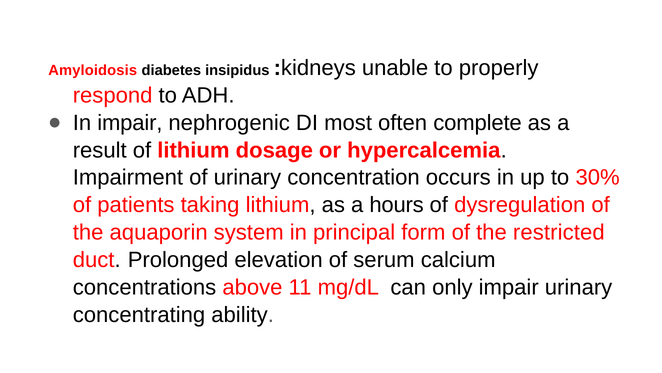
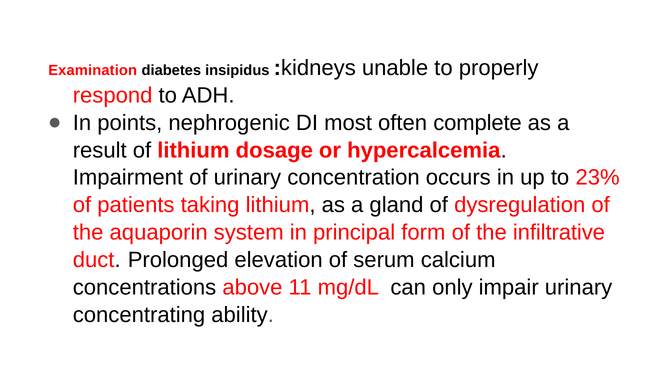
Amyloidosis: Amyloidosis -> Examination (93, 70)
In impair: impair -> points (130, 123)
30%: 30% -> 23% (598, 177)
hours: hours -> gland (396, 205)
restricted: restricted -> infiltrative (559, 232)
